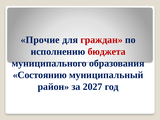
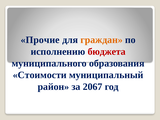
граждан colour: red -> orange (102, 40)
Состоянию: Состоянию -> Стоимости (40, 75)
2027: 2027 -> 2067 (93, 87)
